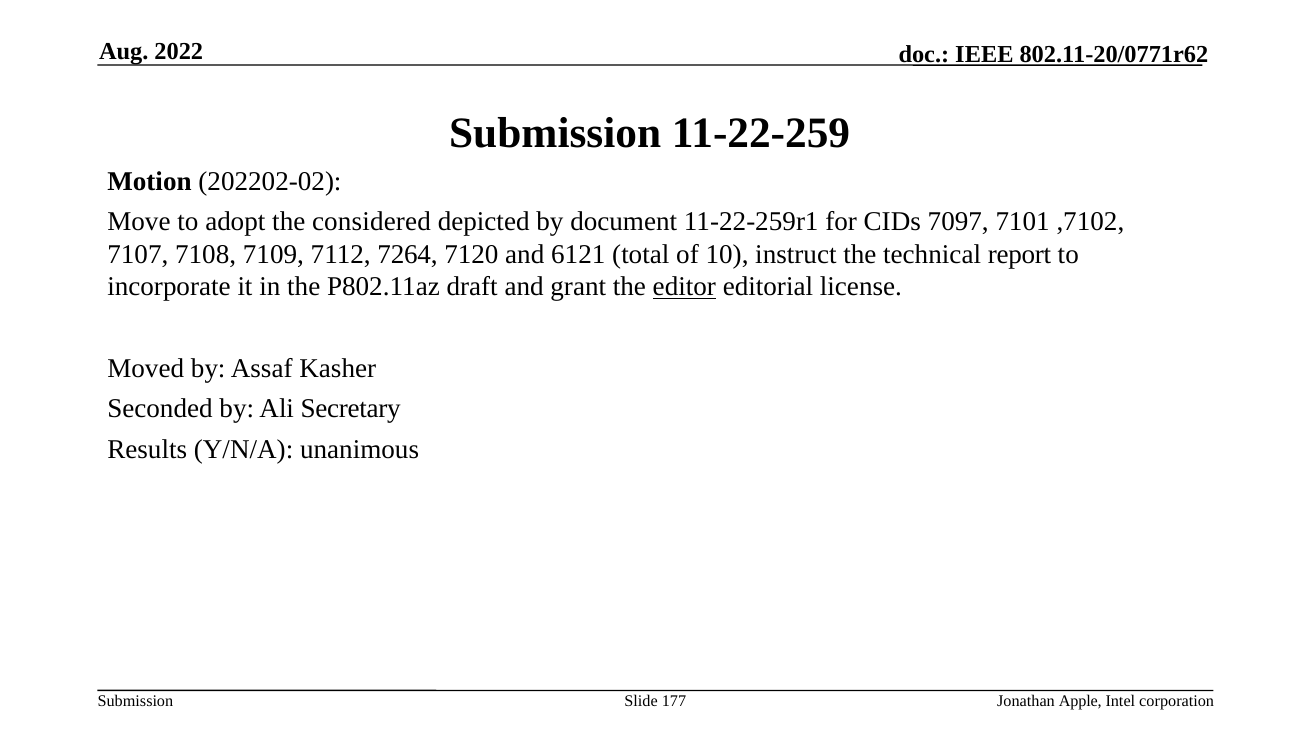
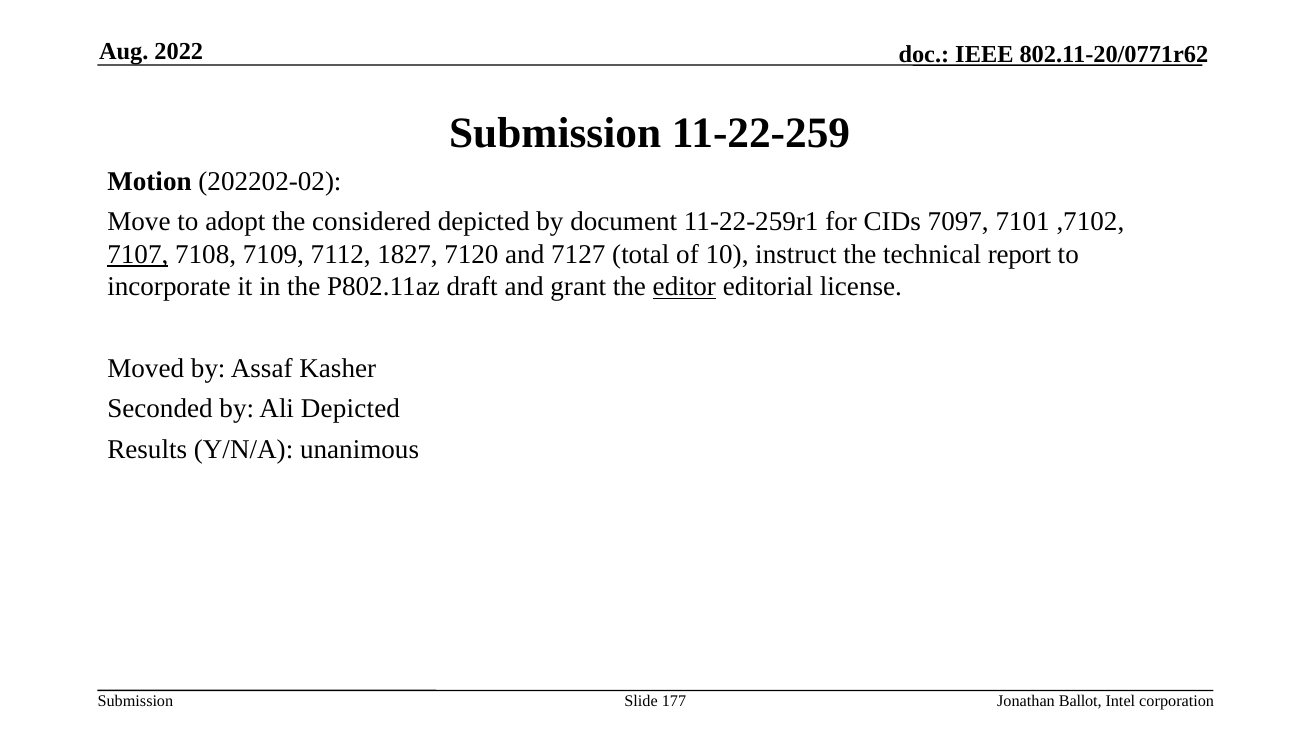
7107 underline: none -> present (138, 255)
7264: 7264 -> 1827 (408, 255)
6121: 6121 -> 7127 (578, 255)
Ali Secretary: Secretary -> Depicted (350, 409)
Apple: Apple -> Ballot (1080, 701)
